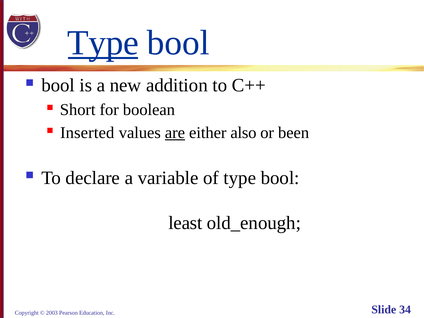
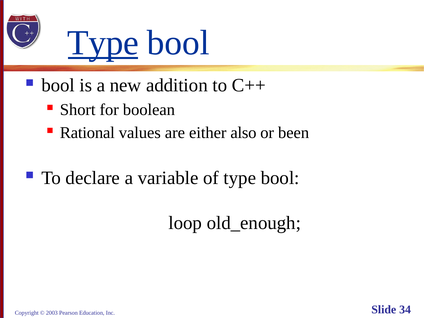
Inserted: Inserted -> Rational (87, 133)
are underline: present -> none (175, 133)
least: least -> loop (185, 223)
